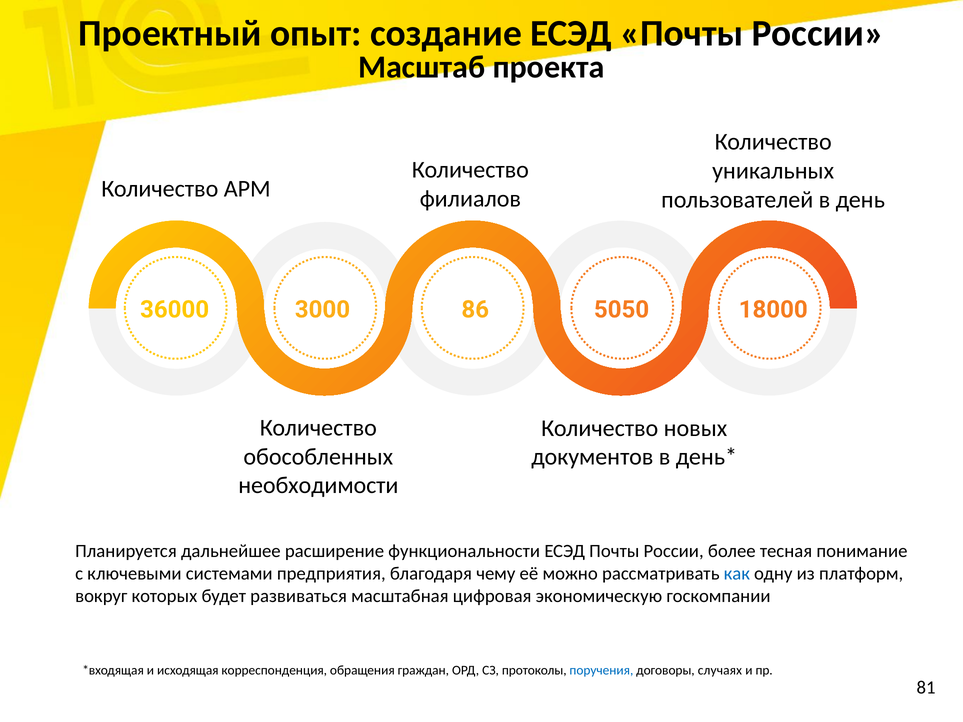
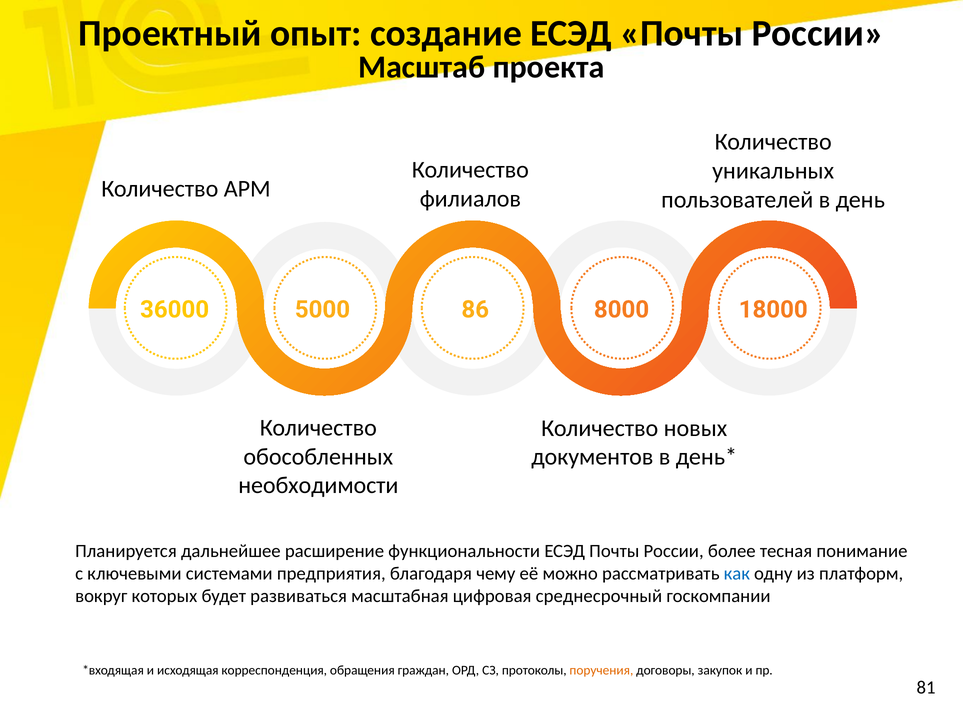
3000: 3000 -> 5000 (322, 310)
5050: 5050 -> 8000 (622, 310)
экономическую: экономическую -> среднесрочный (599, 596)
поручения colour: blue -> orange (601, 670)
случаях: случаях -> закупок (720, 670)
